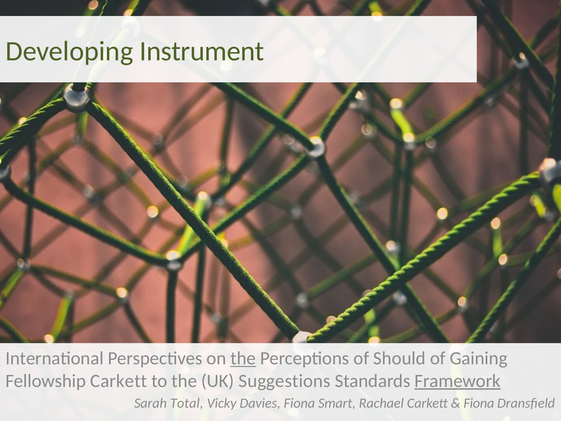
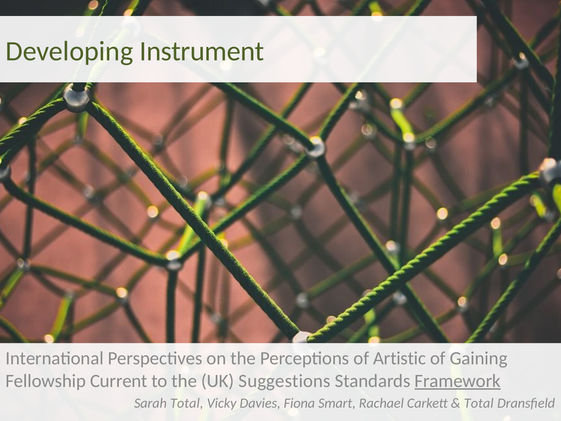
the underline: present -> none (243, 358)
Should: Should -> Artistic (400, 358)
Fellowship Carkett: Carkett -> Current (119, 381)
Fiona: Fiona -> Total (479, 403)
